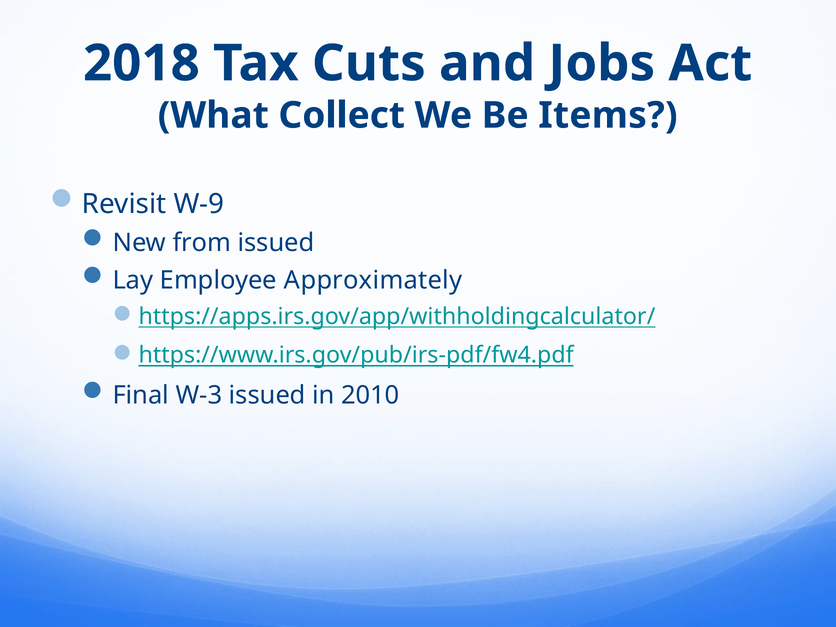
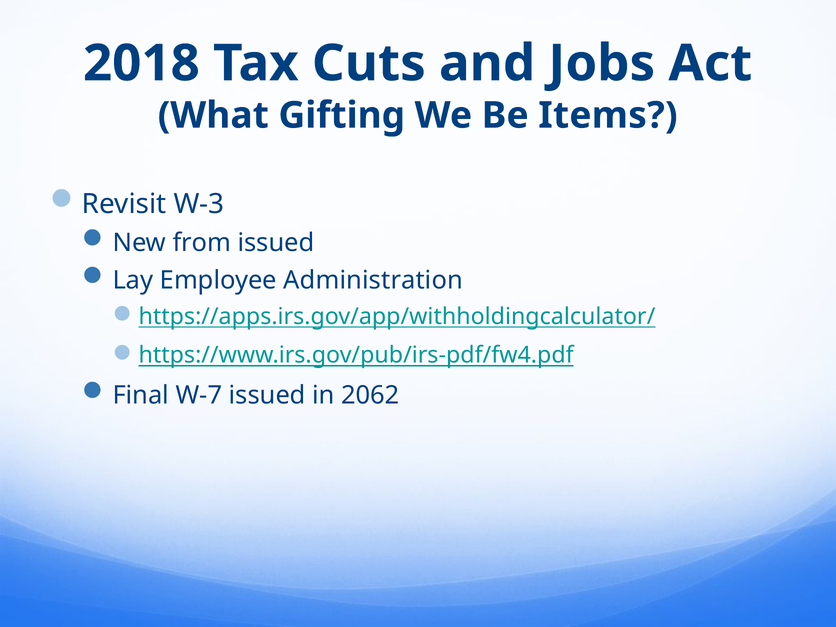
Collect: Collect -> Gifting (342, 115)
W-9: W-9 -> W-3 (199, 204)
Approximately: Approximately -> Administration (373, 280)
W-3: W-3 -> W-7 (199, 395)
2010: 2010 -> 2062 (370, 395)
